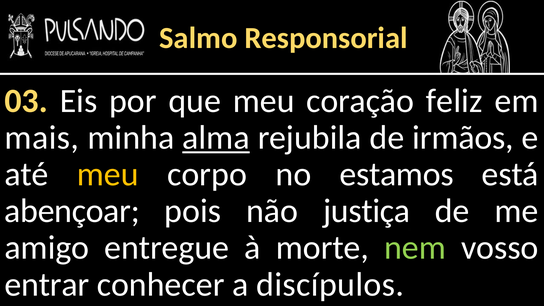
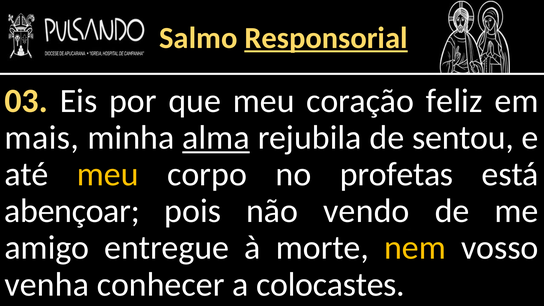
Responsorial underline: none -> present (326, 38)
irmãos: irmãos -> sentou (463, 138)
estamos: estamos -> profetas (397, 174)
justiça: justiça -> vendo (366, 211)
nem colour: light green -> yellow (415, 248)
entrar: entrar -> venha (47, 284)
discípulos: discípulos -> colocastes (331, 284)
